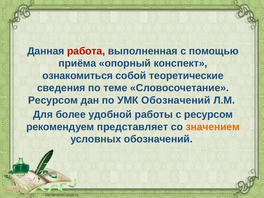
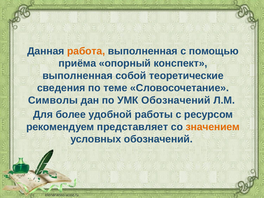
работа colour: red -> orange (86, 51)
ознакомиться: ознакомиться -> выполненная (78, 76)
Ресурсом: Ресурсом -> Символы (53, 100)
